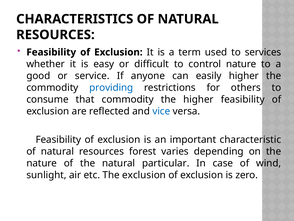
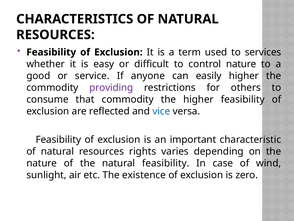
providing colour: blue -> purple (111, 87)
forest: forest -> rights (143, 151)
natural particular: particular -> feasibility (166, 163)
The exclusion: exclusion -> existence (144, 175)
